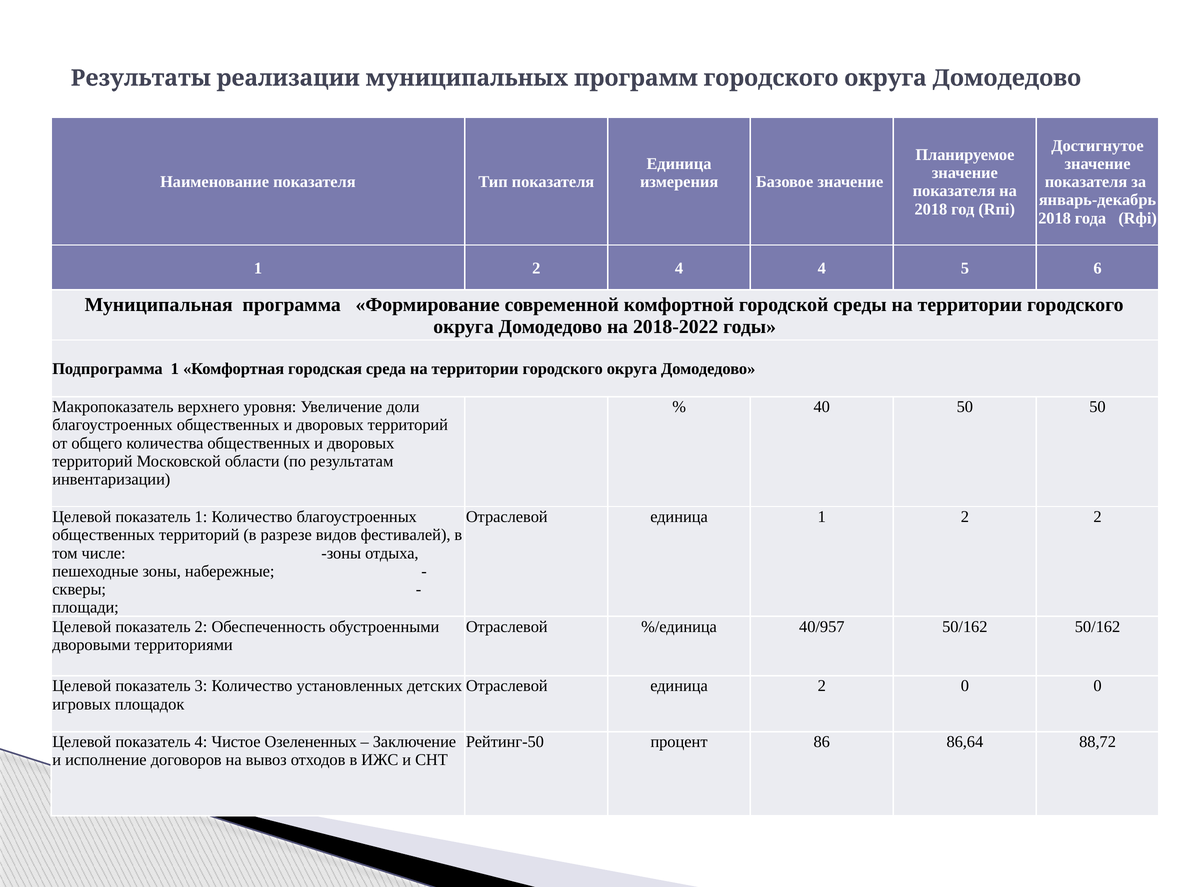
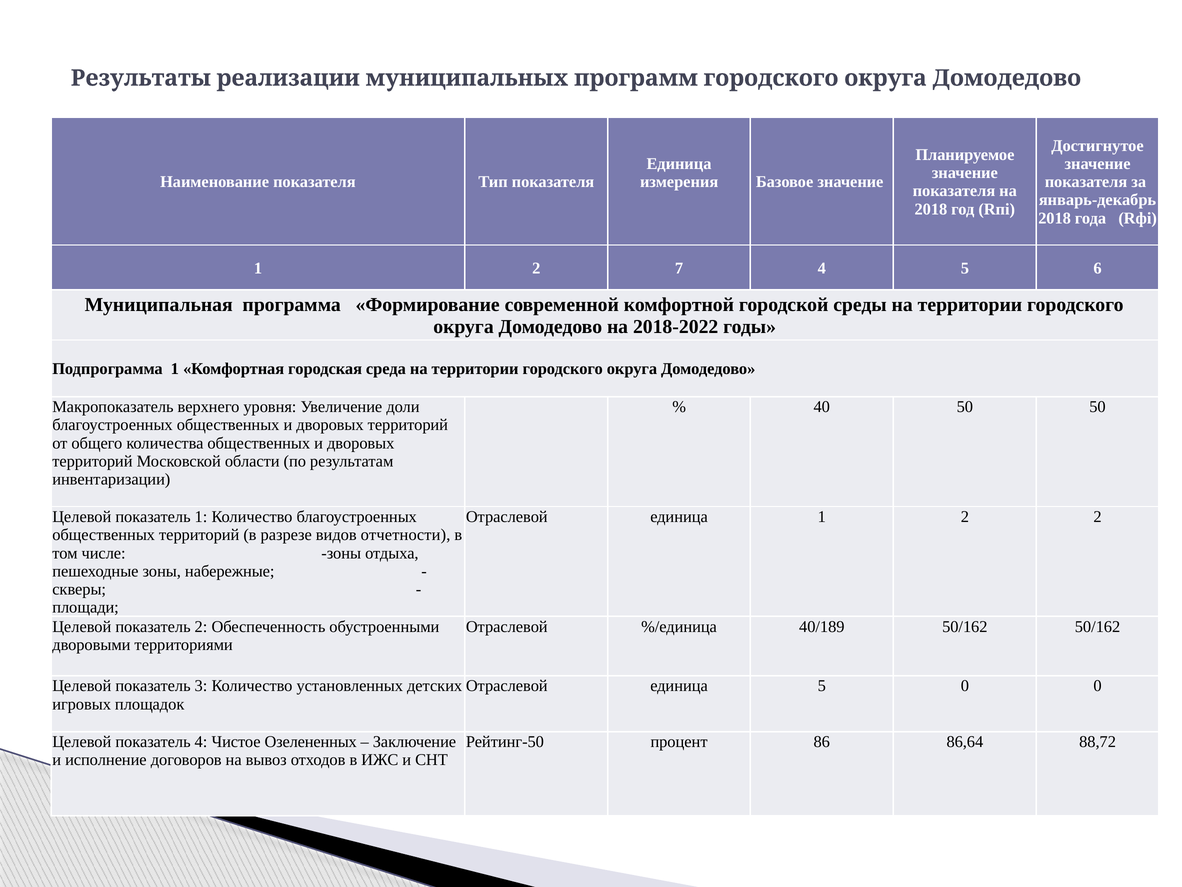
2 4: 4 -> 7 (679, 268)
фестивалей: фестивалей -> отчетности (406, 535)
40/957: 40/957 -> 40/189 (822, 626)
единица 2: 2 -> 5 (822, 686)
